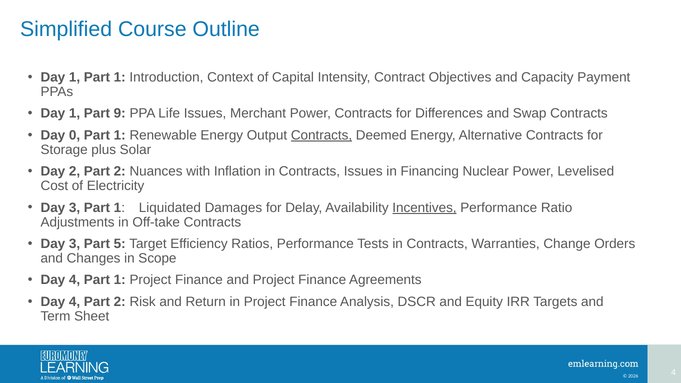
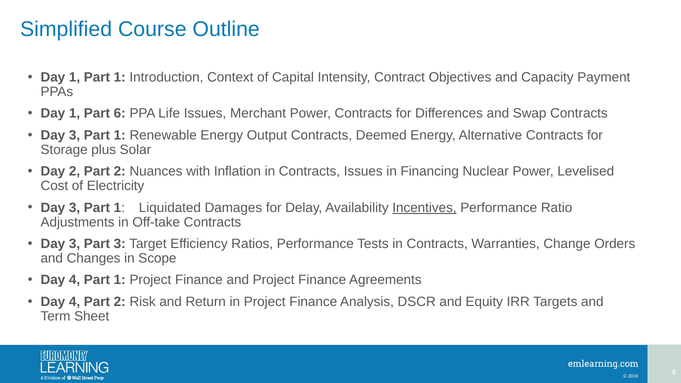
9: 9 -> 6 (120, 114)
0: 0 -> 3 (75, 135)
Contracts underline: present -> none (322, 135)
Part 5: 5 -> 3 (120, 244)
